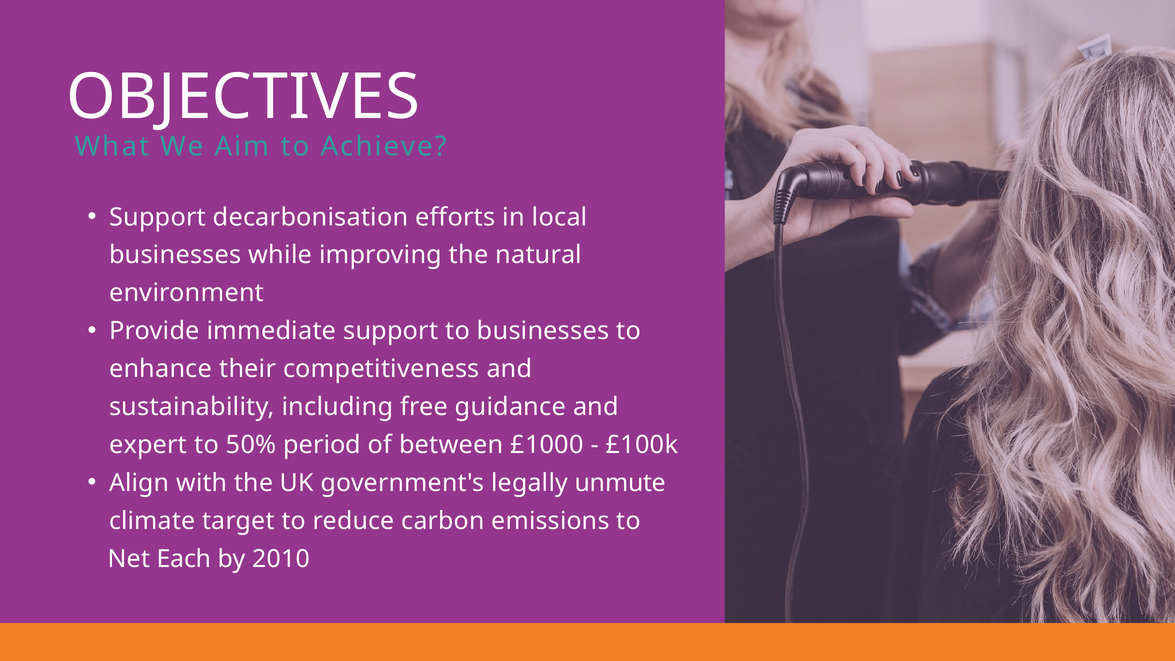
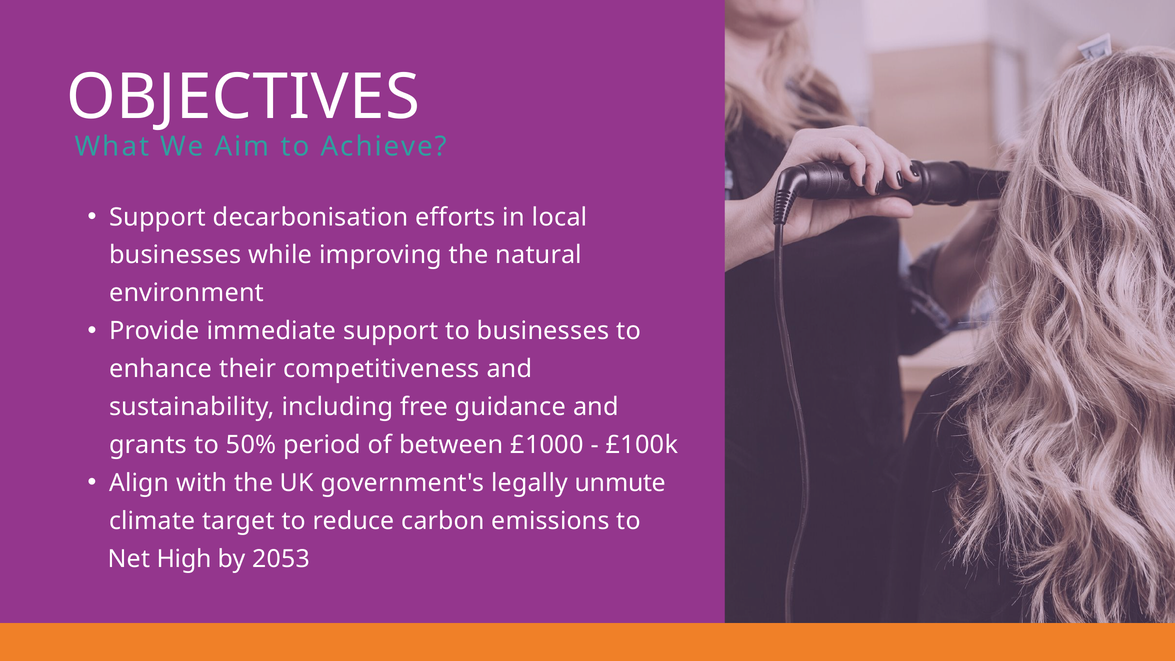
expert: expert -> grants (148, 445)
Each: Each -> High (184, 559)
2010: 2010 -> 2053 (281, 559)
